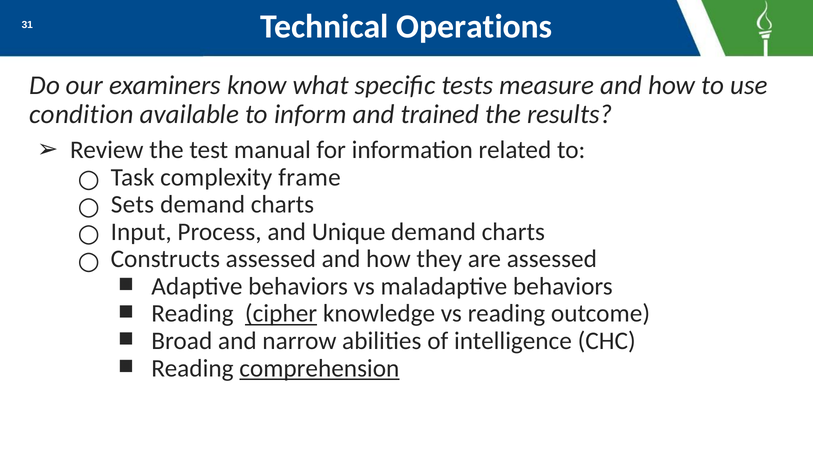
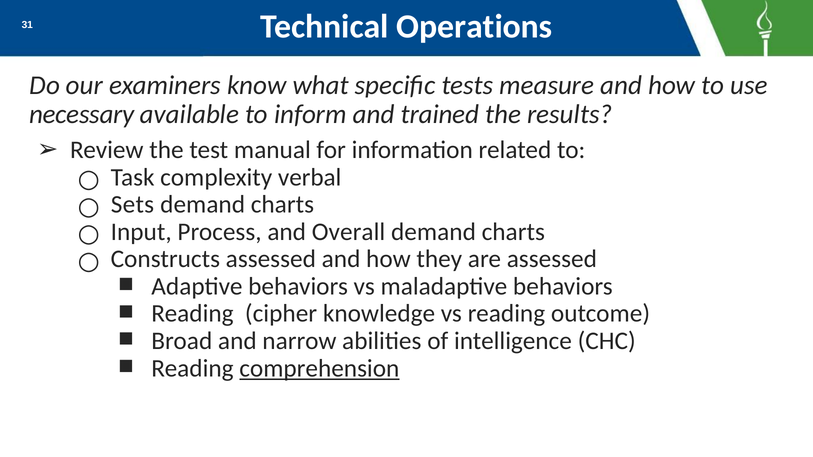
condition: condition -> necessary (82, 115)
frame: frame -> verbal (310, 177)
Unique: Unique -> Overall (349, 232)
cipher underline: present -> none (281, 314)
